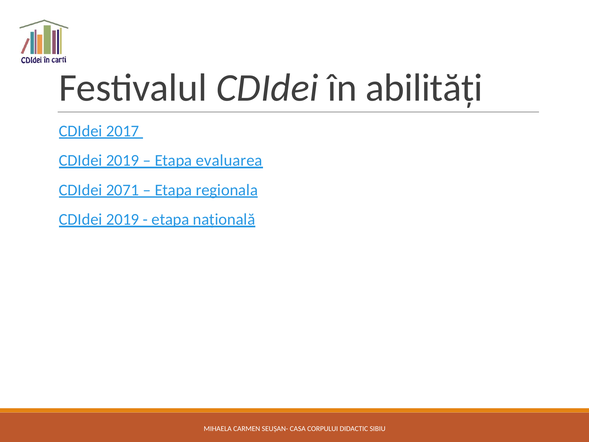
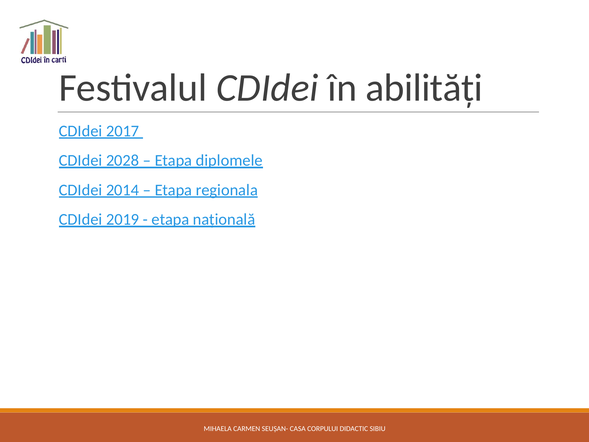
2019: 2019 -> 2028 (123, 160)
evaluarea: evaluarea -> diplomele (229, 160)
2071: 2071 -> 2014 (123, 190)
